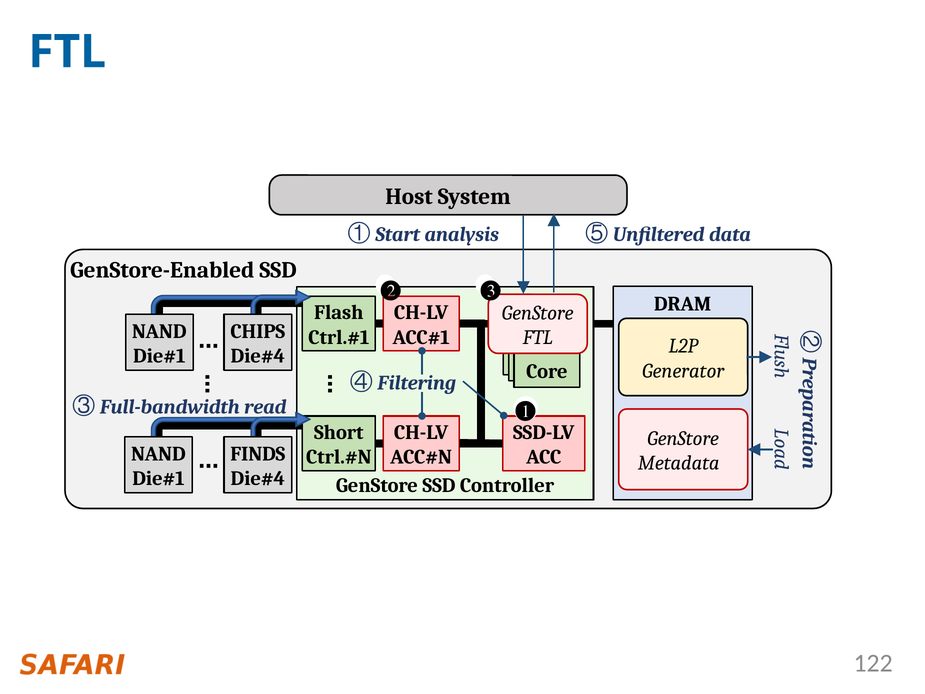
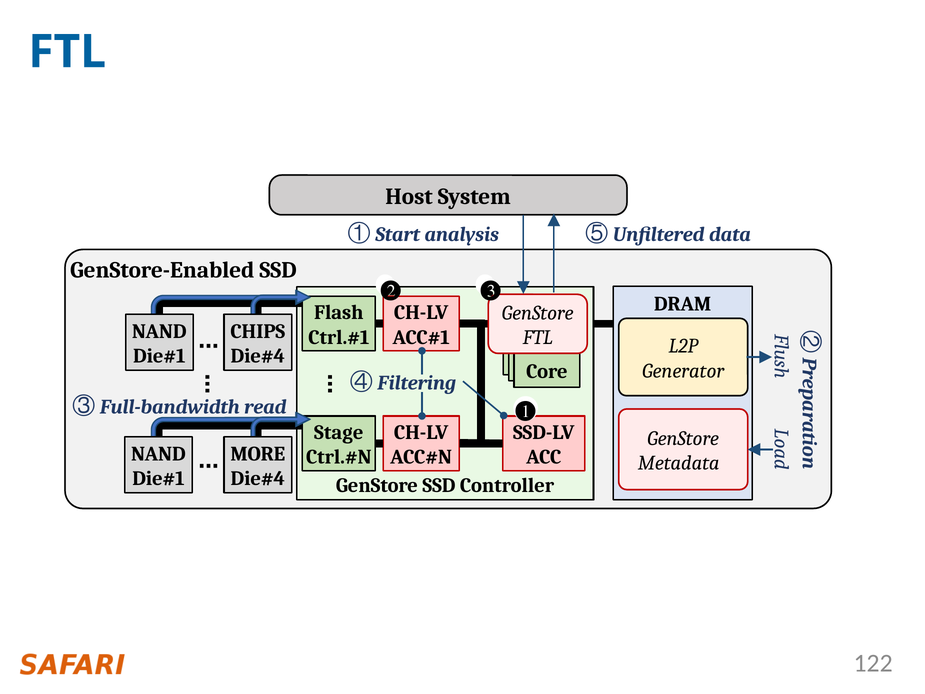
Short: Short -> Stage (339, 432)
FINDS: FINDS -> MORE (258, 454)
